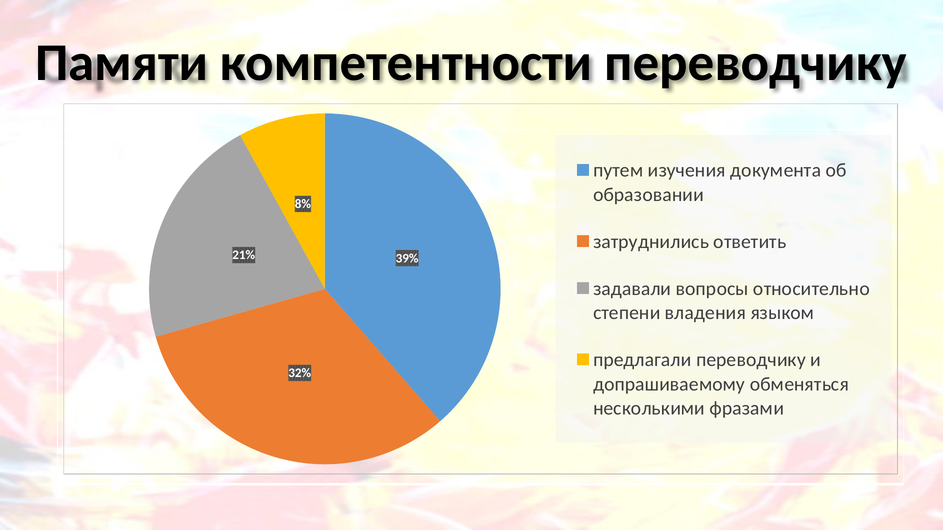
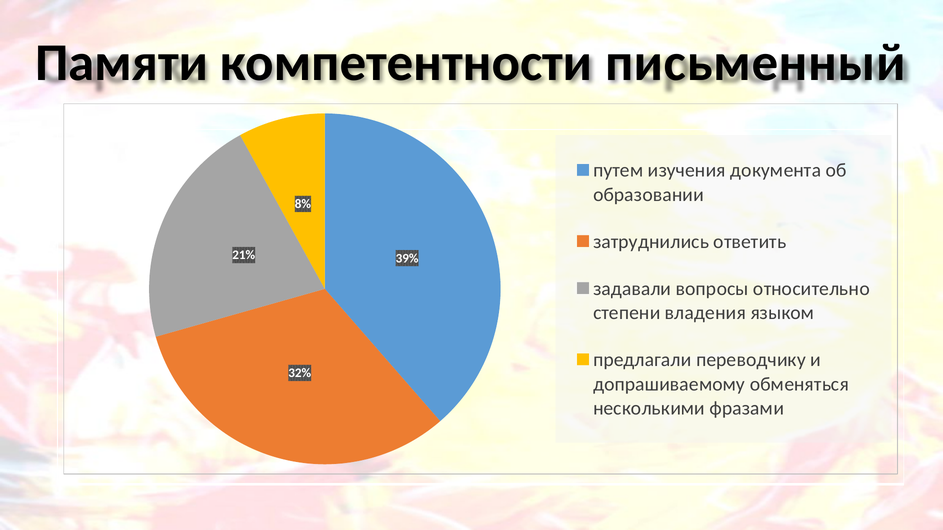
компетентности переводчику: переводчику -> письменный (755, 63)
